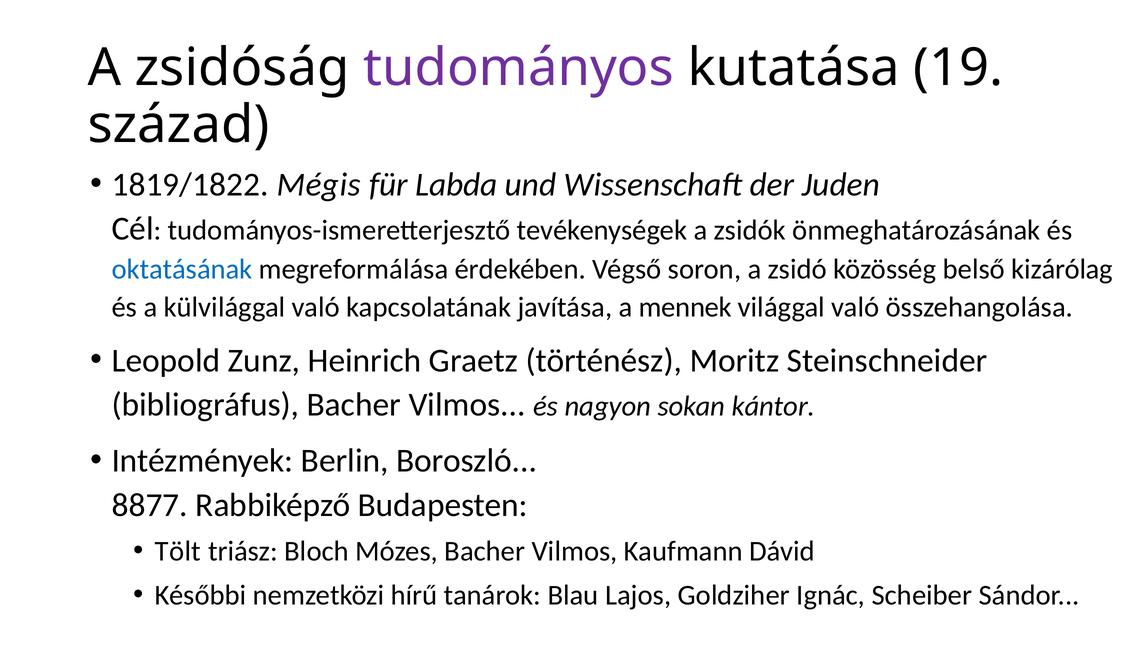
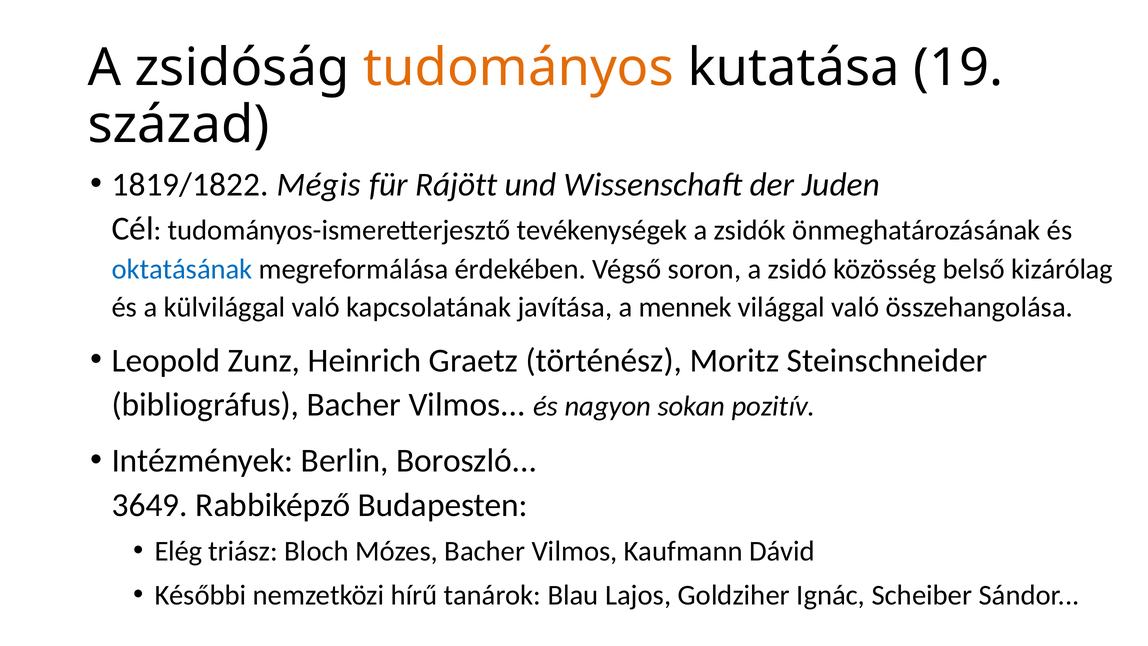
tudományos colour: purple -> orange (519, 68)
Labda: Labda -> Rájött (456, 185)
kántor: kántor -> pozitív (773, 406)
8877: 8877 -> 3649 (150, 505)
Tölt: Tölt -> Elég (178, 551)
